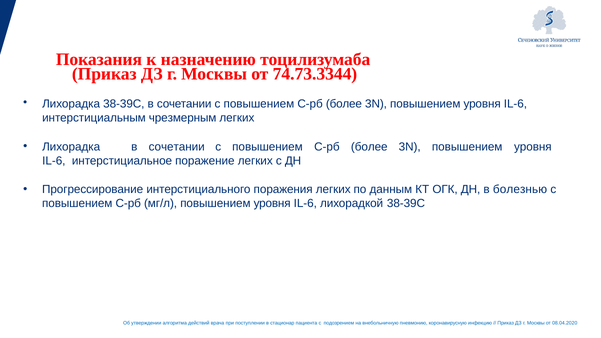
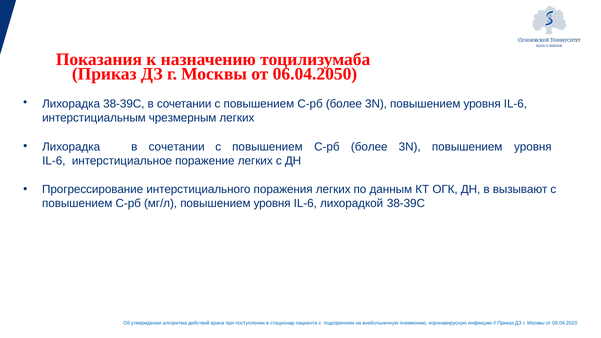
74.73.3344: 74.73.3344 -> 06.04.2050 (315, 74)
болезнью: болезнью -> вызывают (520, 190)
